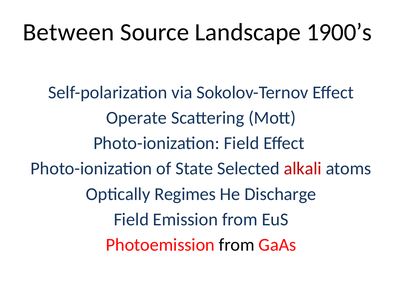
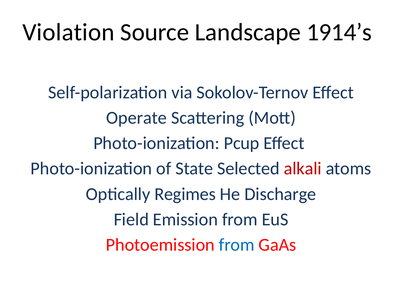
Between: Between -> Violation (68, 32)
1900’s: 1900’s -> 1914’s (339, 32)
Photo-ionization Field: Field -> Pcup (242, 143)
from colour: black -> blue (237, 245)
